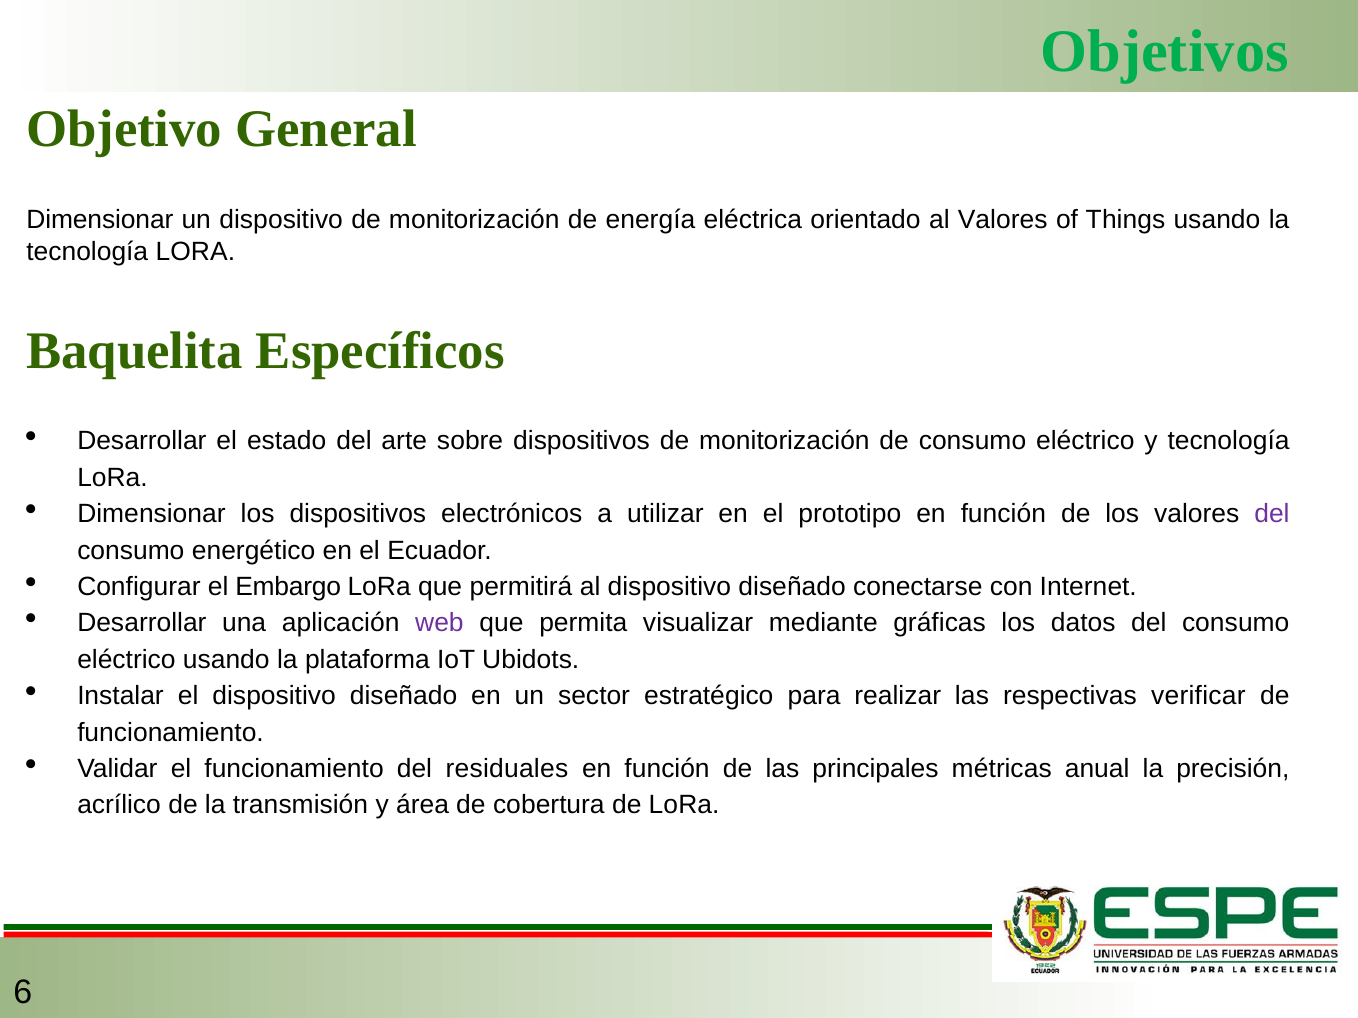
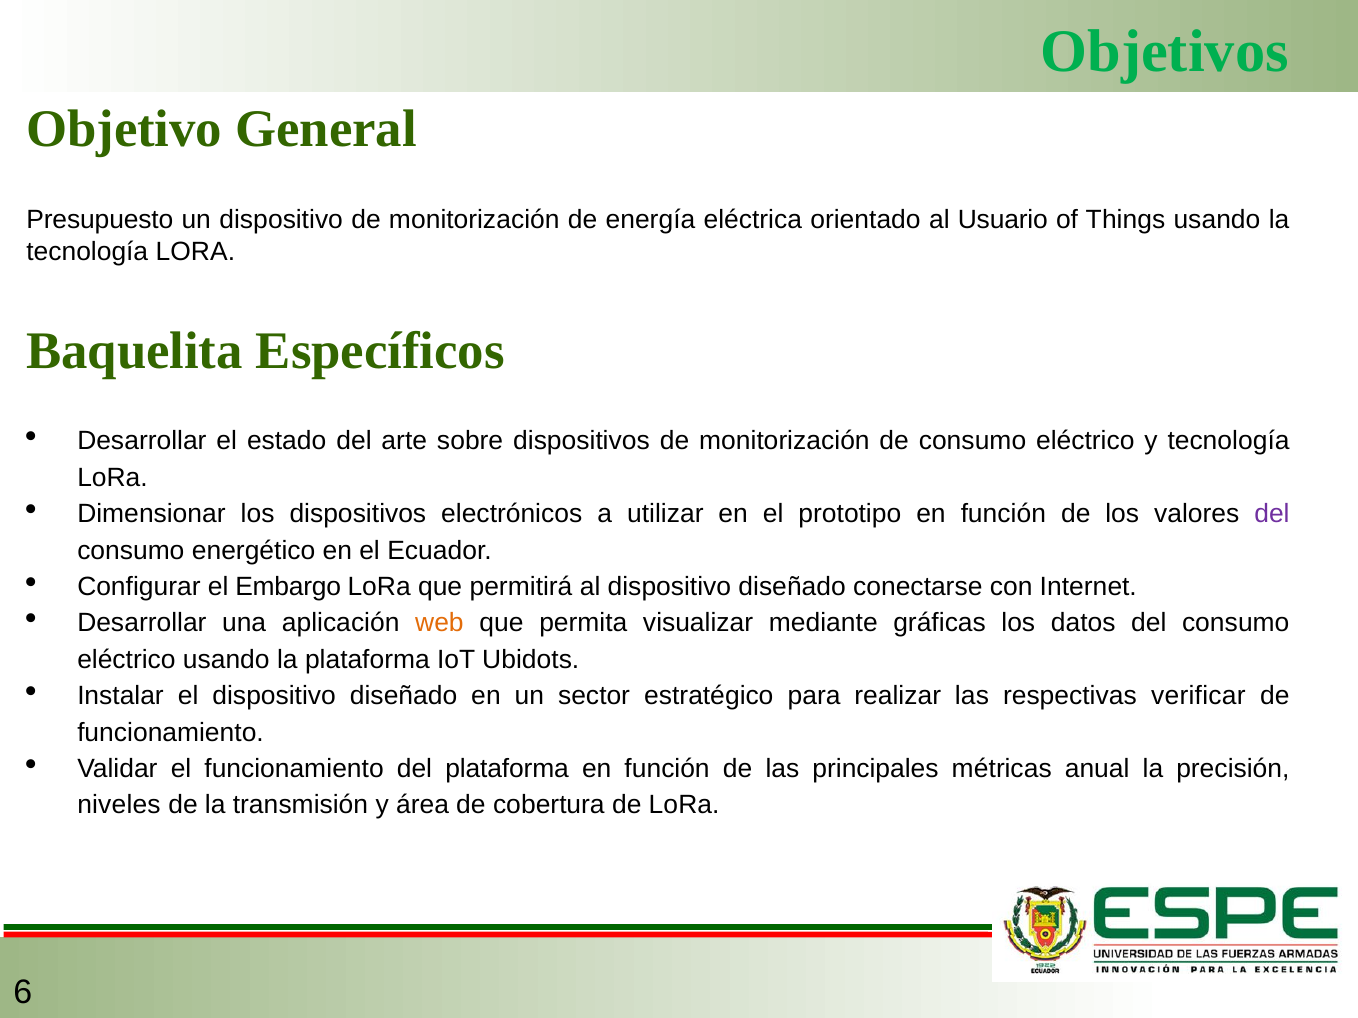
Dimensionar: Dimensionar -> Presupuesto (100, 220)
al Valores: Valores -> Usuario (1003, 220)
web colour: purple -> orange (439, 623)
del residuales: residuales -> plataforma (507, 769)
acrílico: acrílico -> niveles (119, 805)
